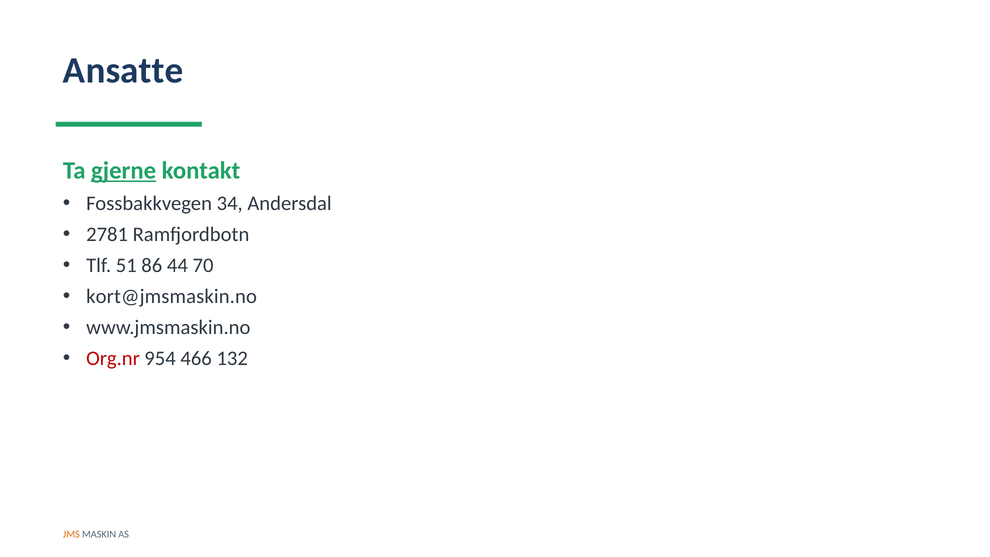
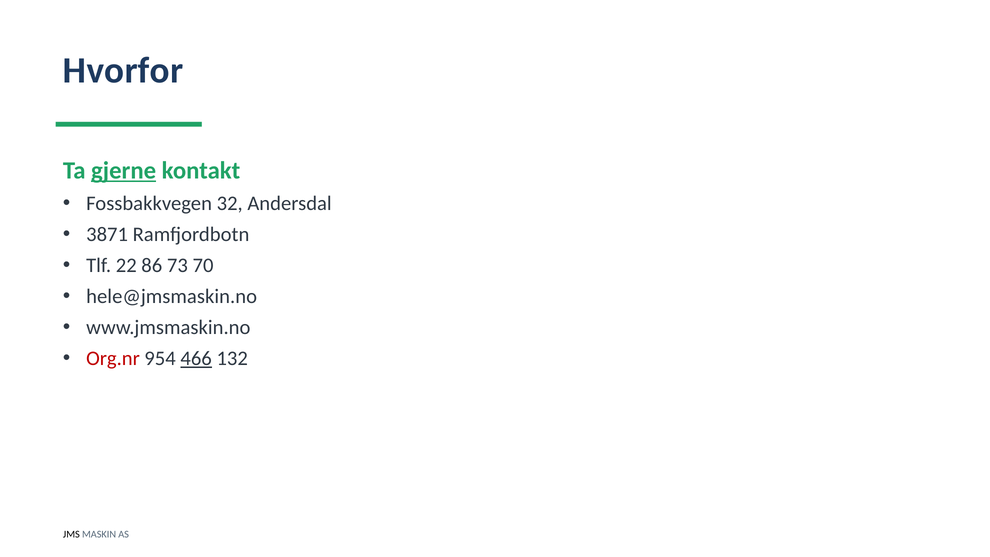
Ansatte: Ansatte -> Hvorfor (123, 71)
34: 34 -> 32 (230, 204)
2781: 2781 -> 3871 (107, 235)
51: 51 -> 22 (126, 265)
44: 44 -> 73 (177, 265)
kort@jmsmaskin.no: kort@jmsmaskin.no -> hele@jmsmaskin.no (172, 296)
466 underline: none -> present (196, 358)
JMS colour: orange -> black (71, 534)
